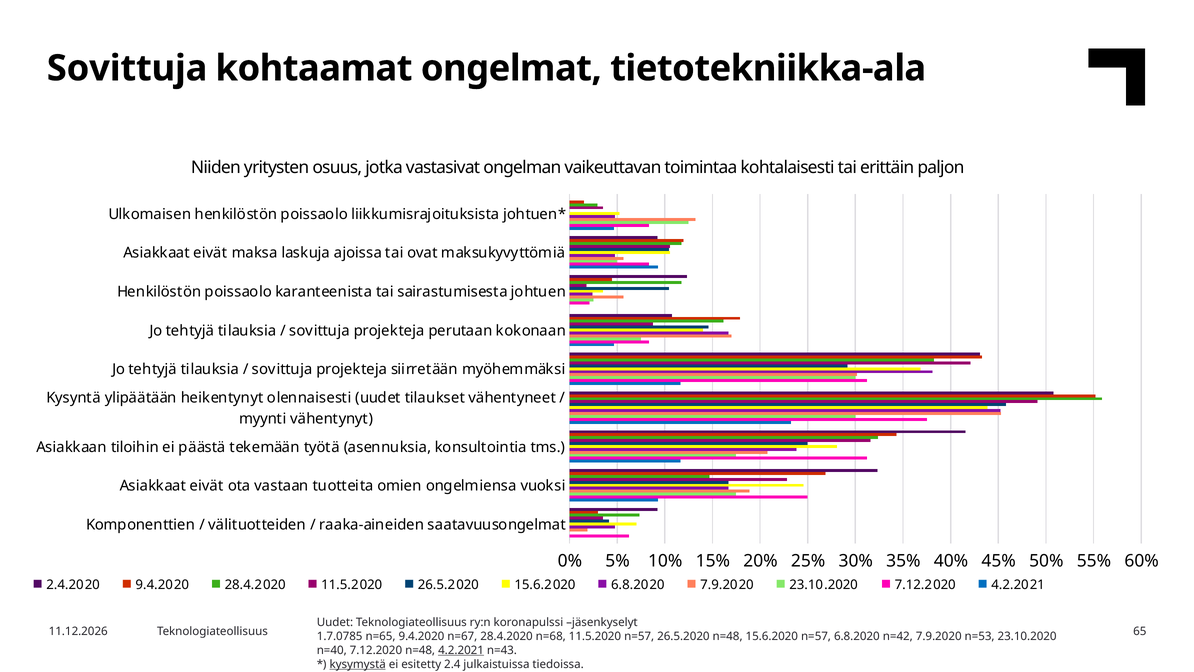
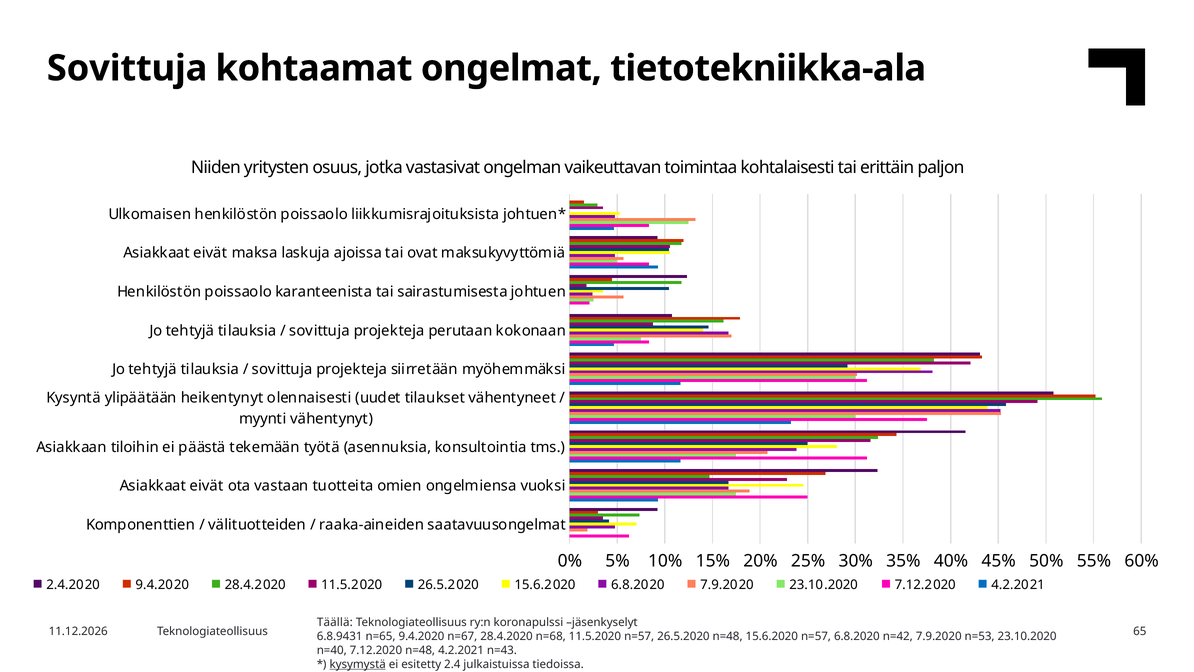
Uudet: Uudet -> Täällä (335, 622)
1.7.0785: 1.7.0785 -> 6.8.9431 (340, 636)
4.2.2021 underline: present -> none (461, 650)
